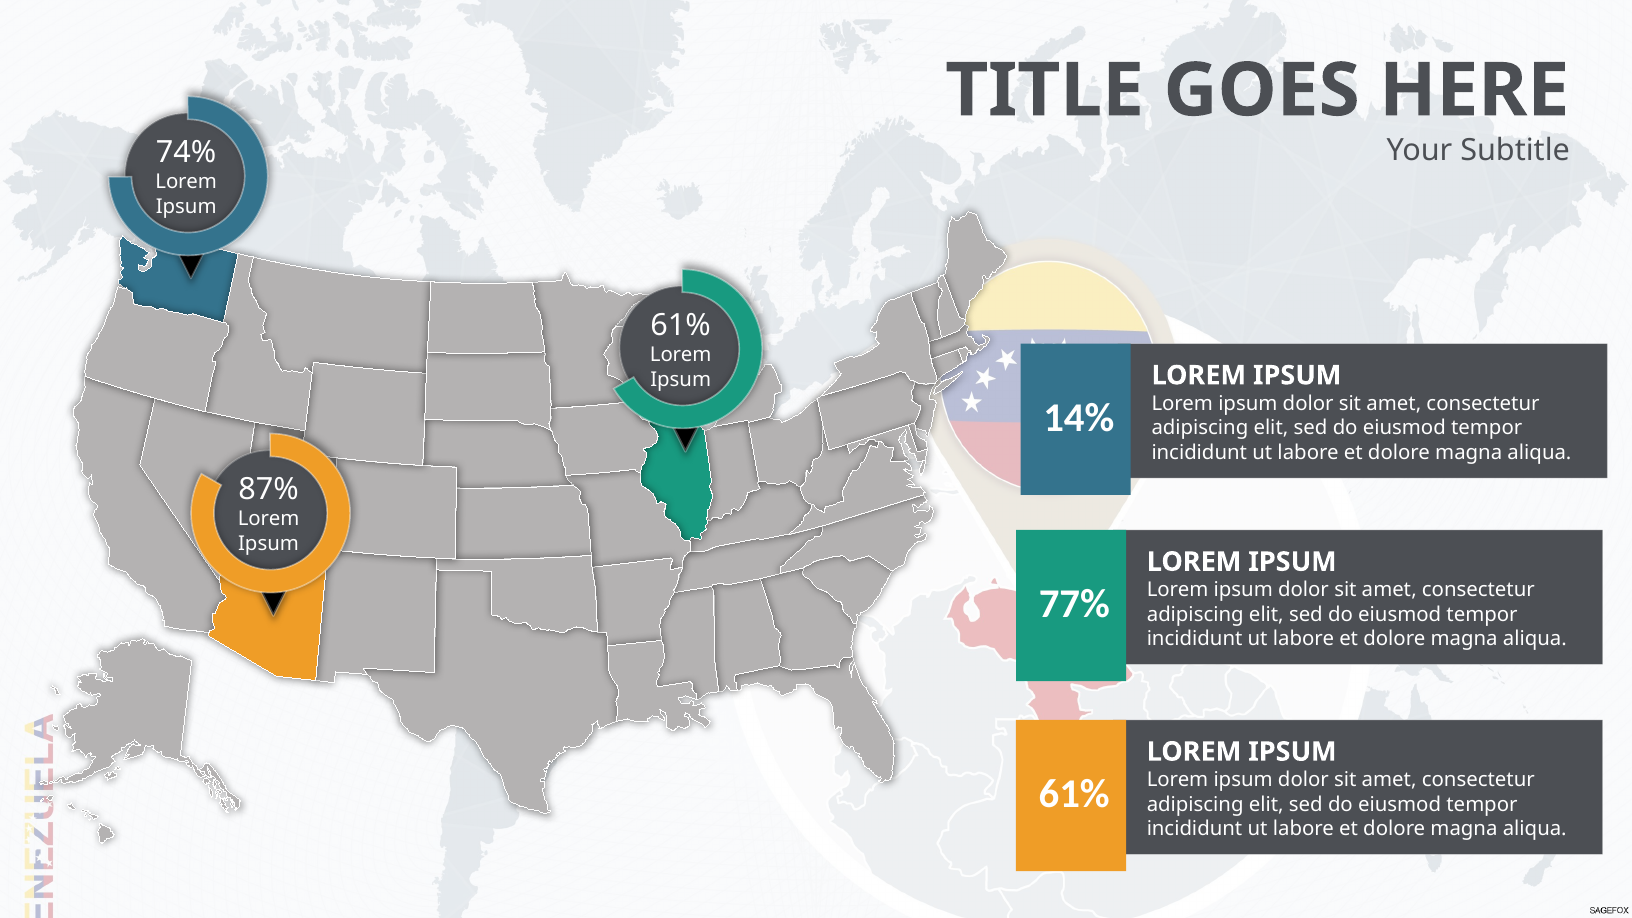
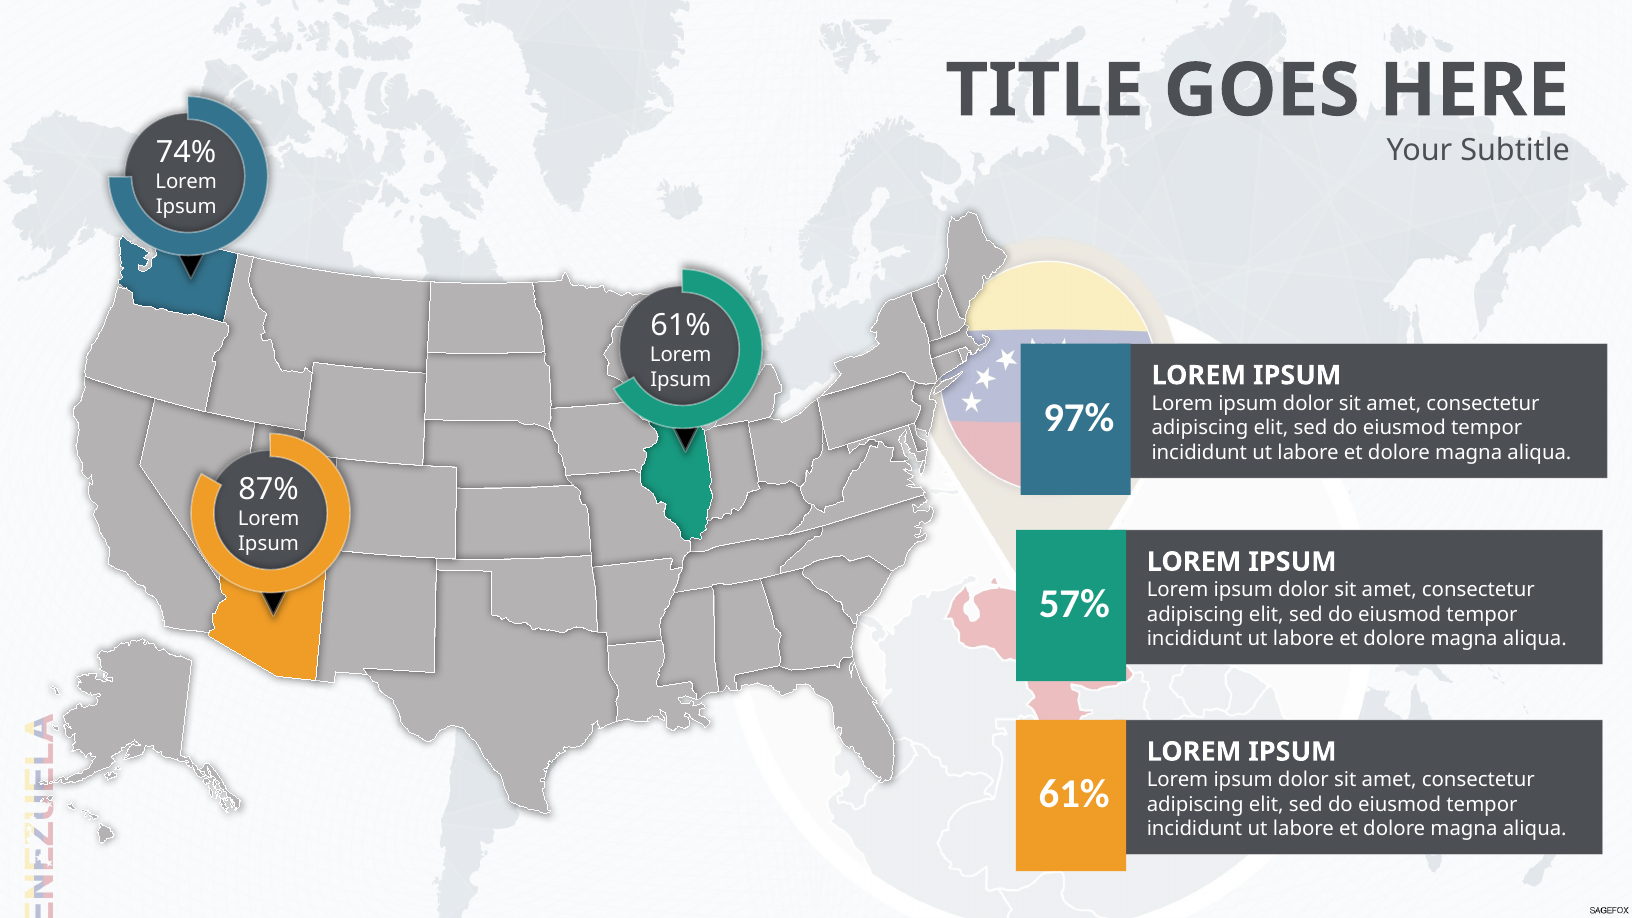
14%: 14% -> 97% (1079, 418)
77%: 77% -> 57% (1074, 604)
